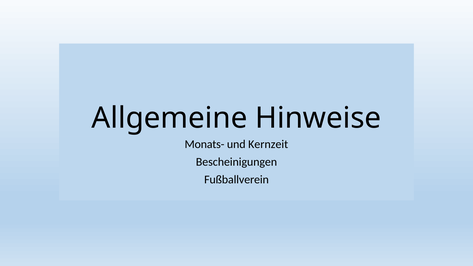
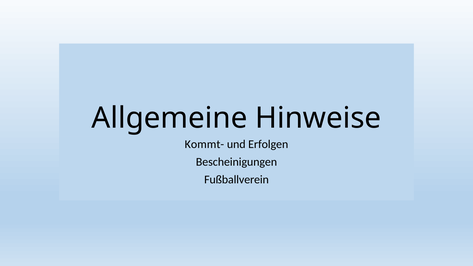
Monats-: Monats- -> Kommt- (204, 144)
Kernzeit: Kernzeit -> Erfolgen (268, 144)
